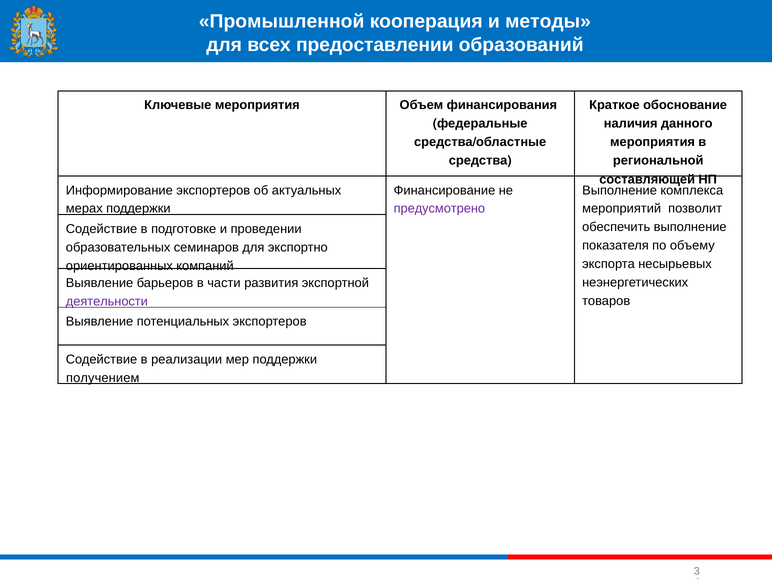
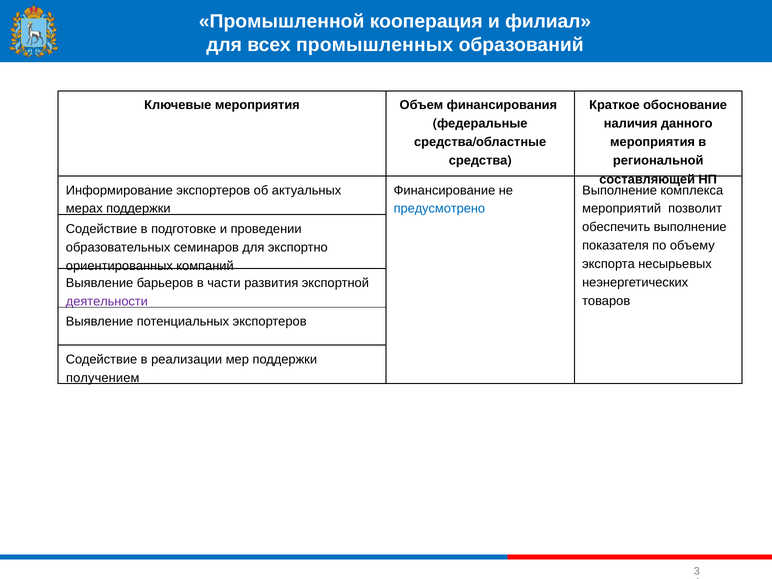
методы: методы -> филиал (548, 22)
предоставлении: предоставлении -> промышленных (375, 45)
предусмотрено colour: purple -> blue (439, 209)
